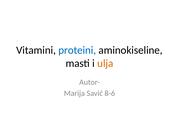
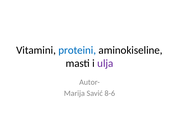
ulja colour: orange -> purple (105, 63)
